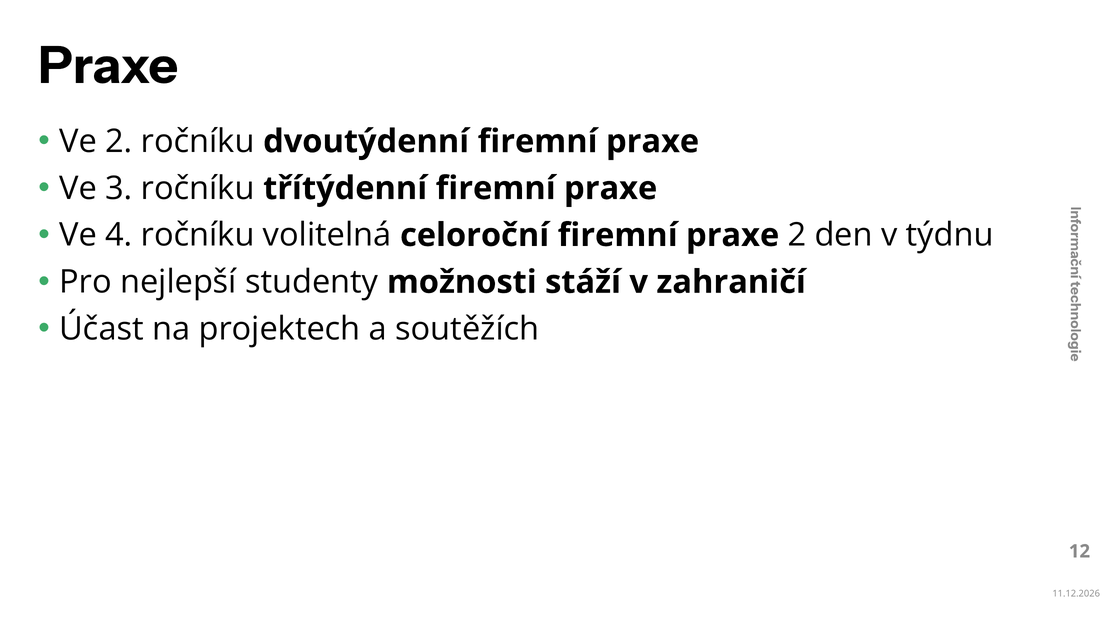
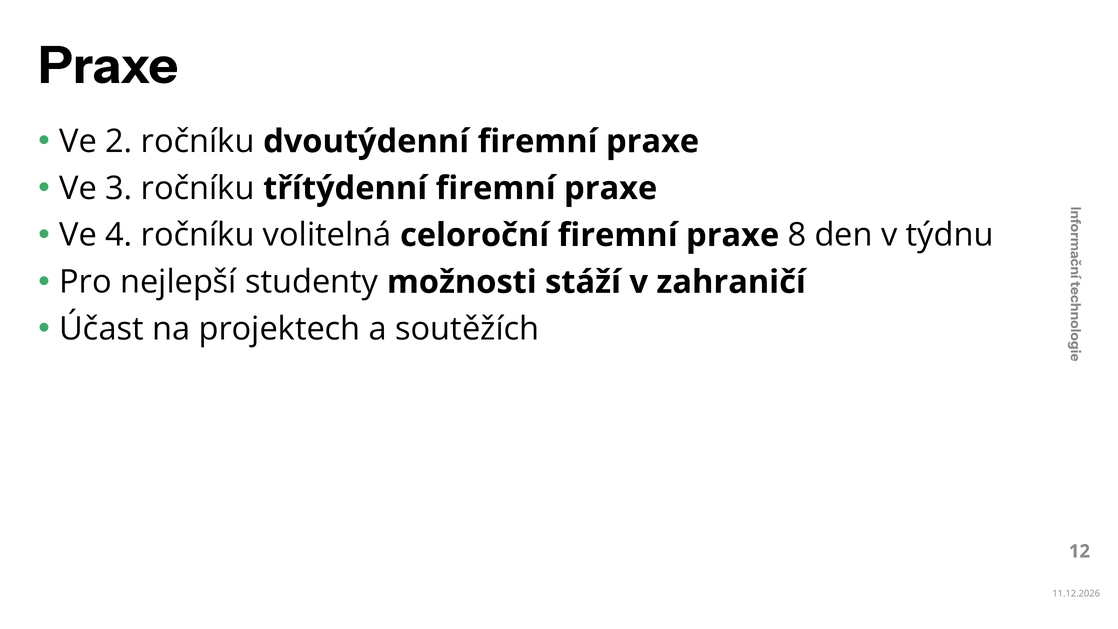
praxe 2: 2 -> 8 (797, 235)
